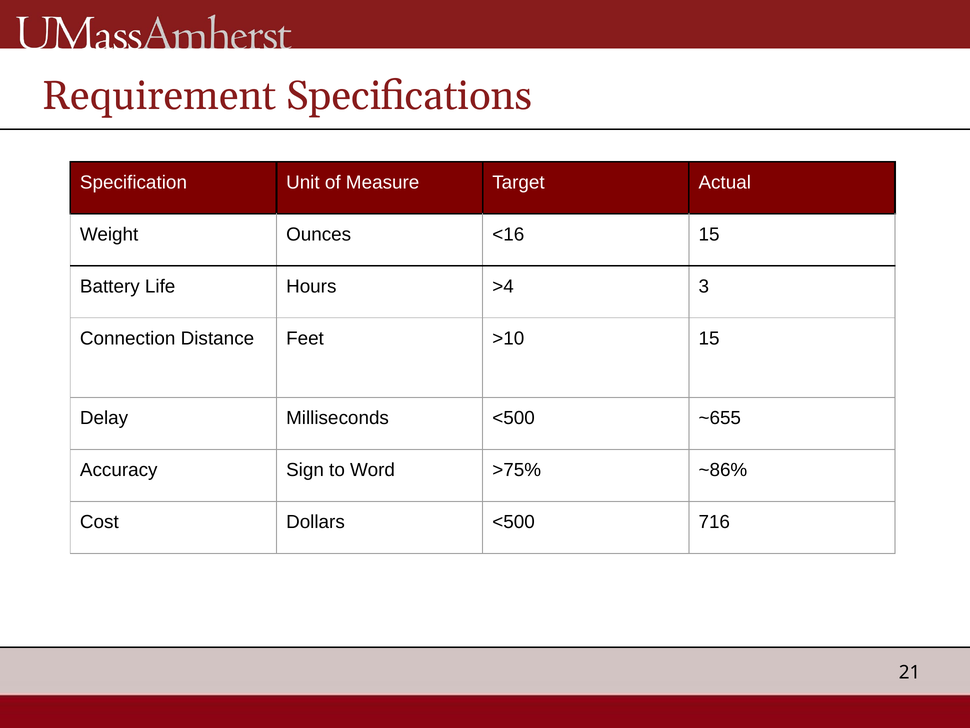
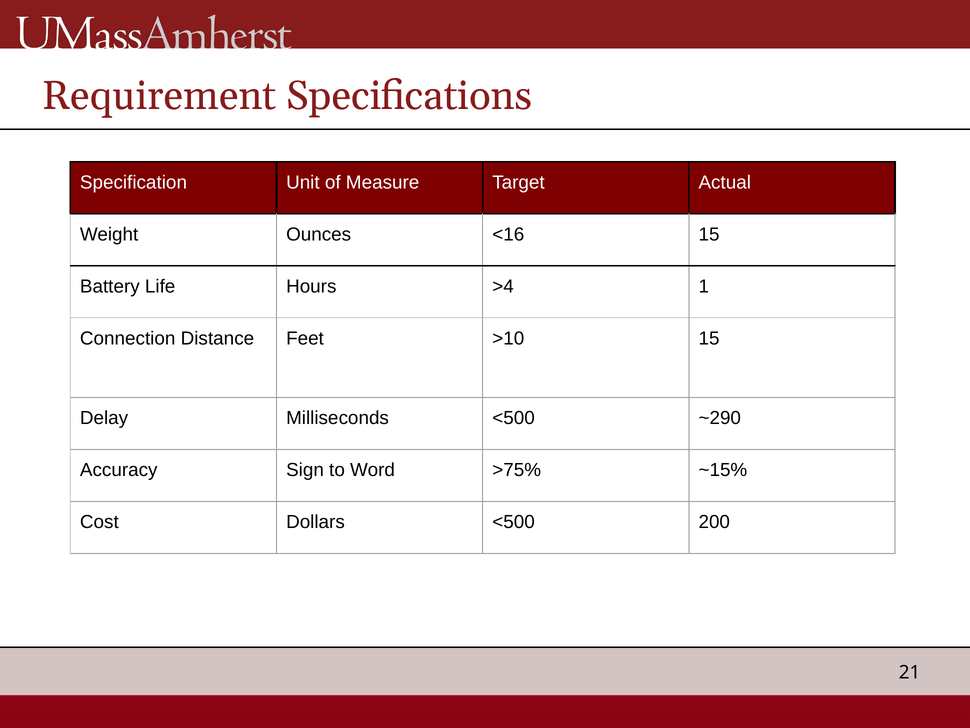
3: 3 -> 1 (704, 286)
~655: ~655 -> ~290 (720, 418)
~86%: ~86% -> ~15% (723, 470)
716: 716 -> 200 (714, 522)
